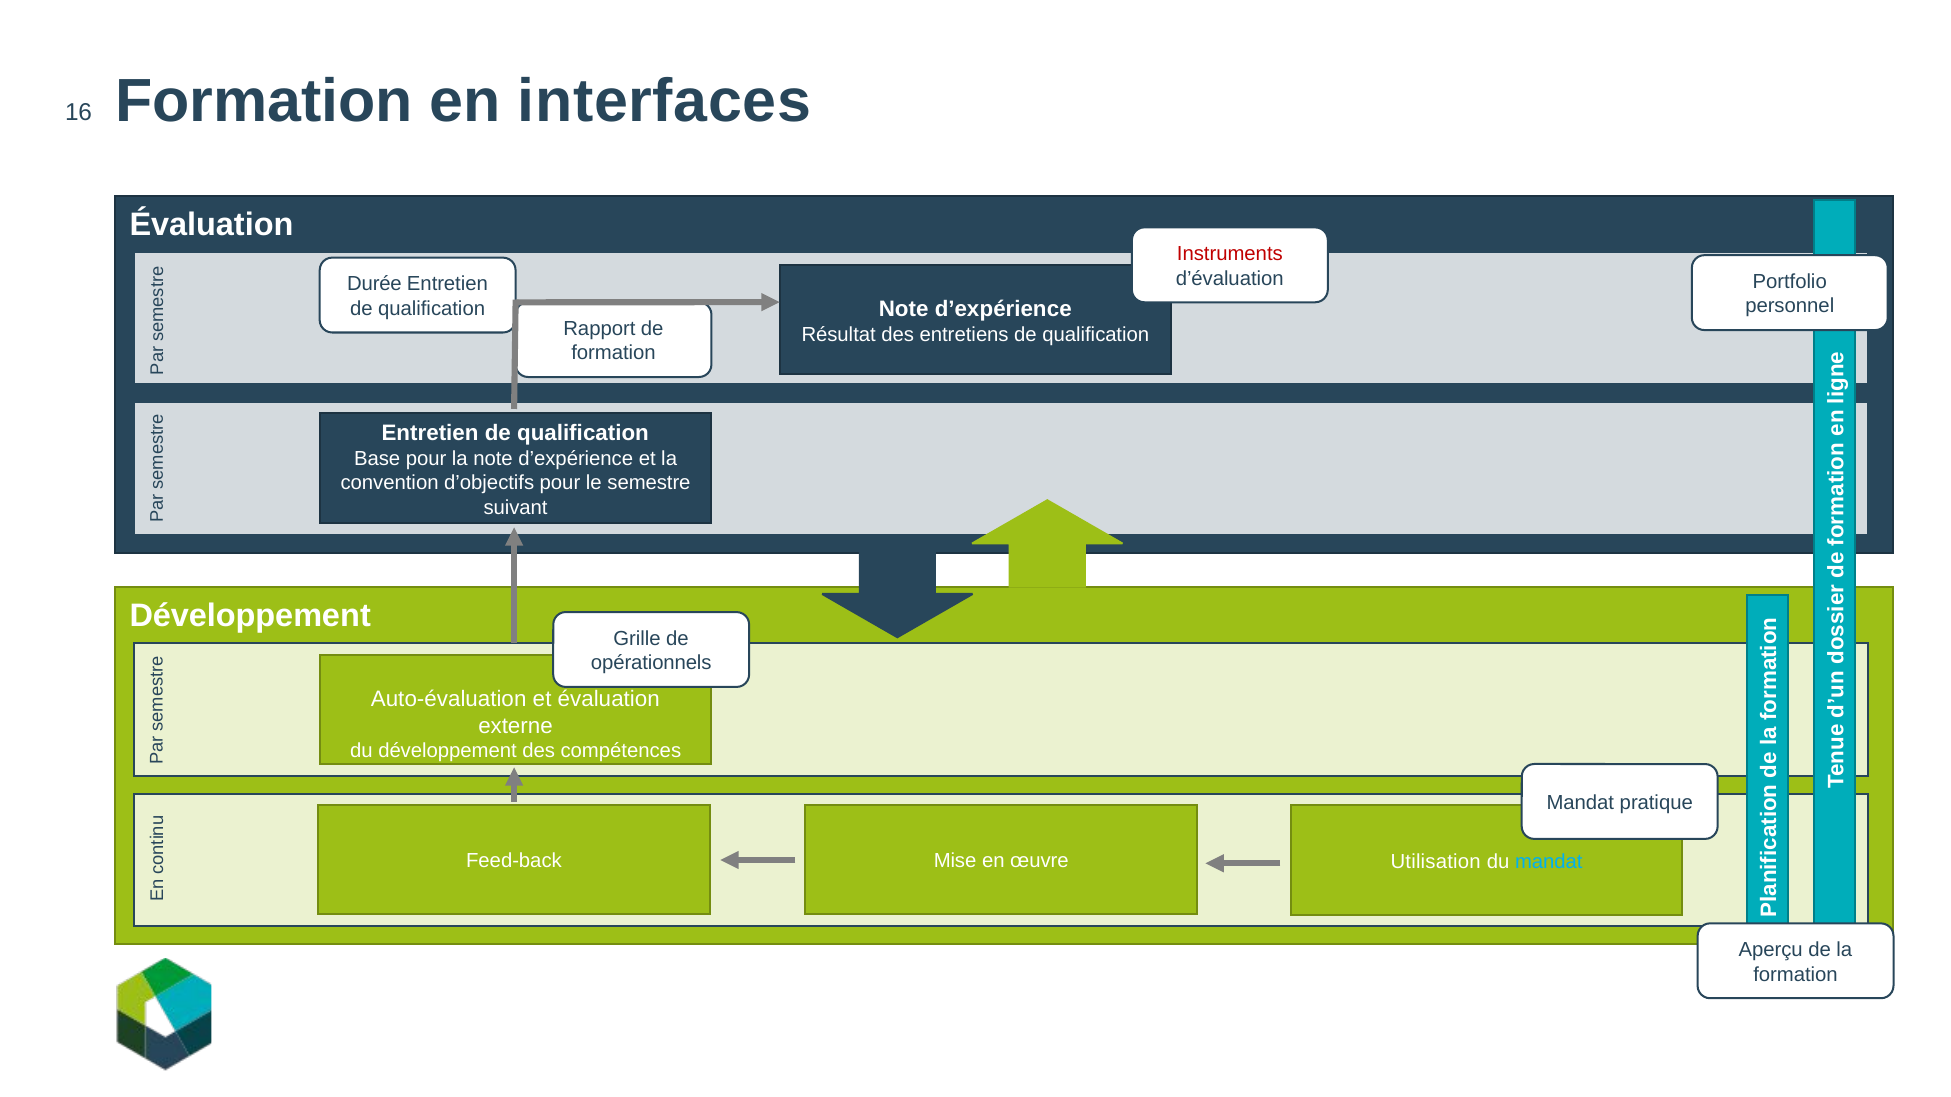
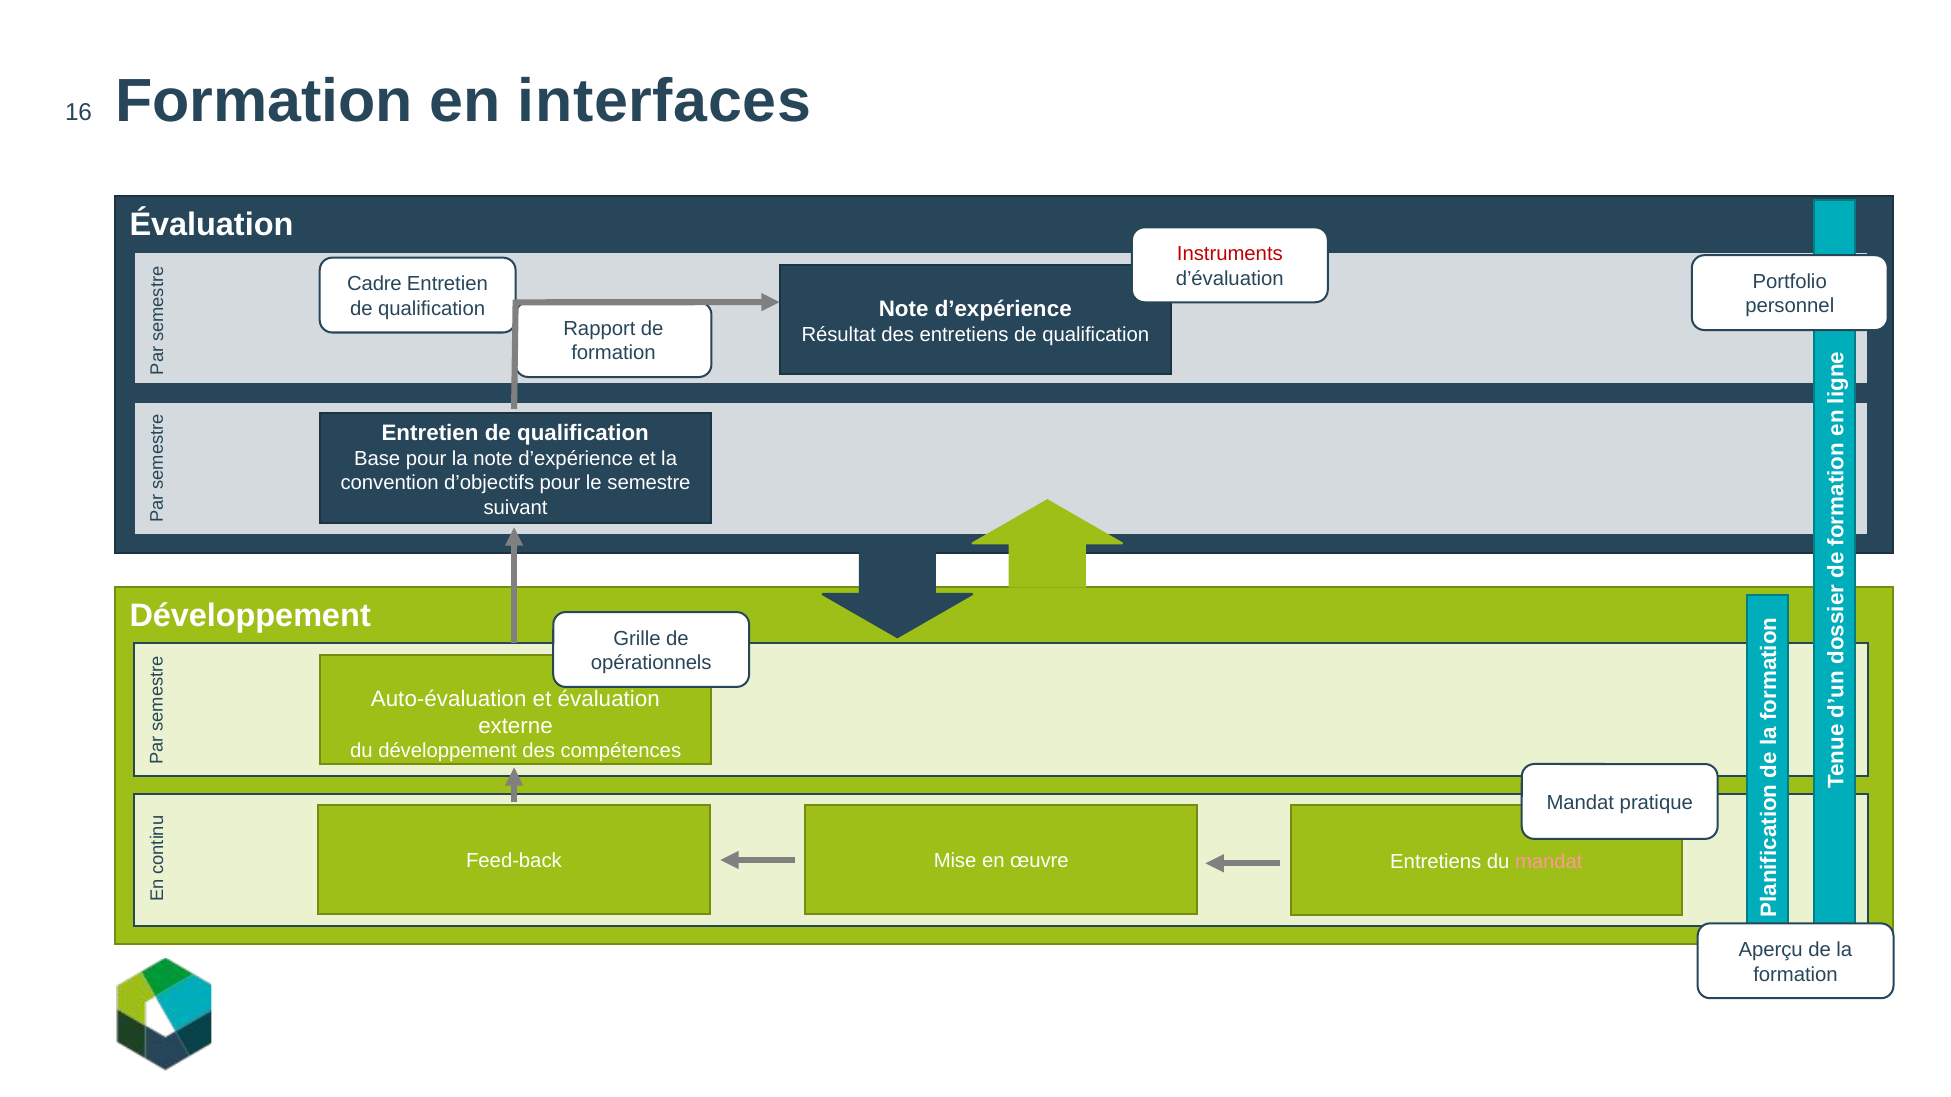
Durée: Durée -> Cadre (374, 284)
Utilisation: Utilisation -> Entretiens (1436, 862)
mandat colour: light blue -> pink (1549, 862)
